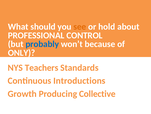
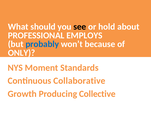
see colour: orange -> black (80, 26)
CONTROL: CONTROL -> EMPLOYS (84, 35)
Teachers: Teachers -> Moment (42, 67)
Introductions: Introductions -> Collaborative (79, 80)
